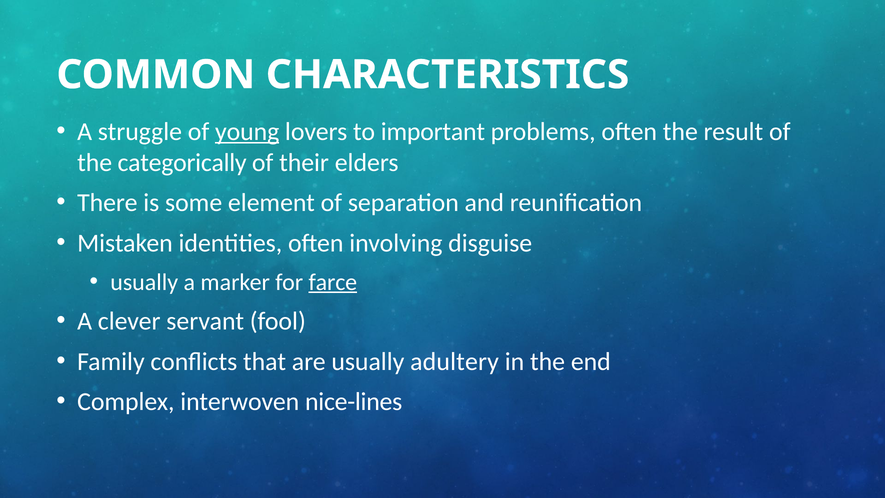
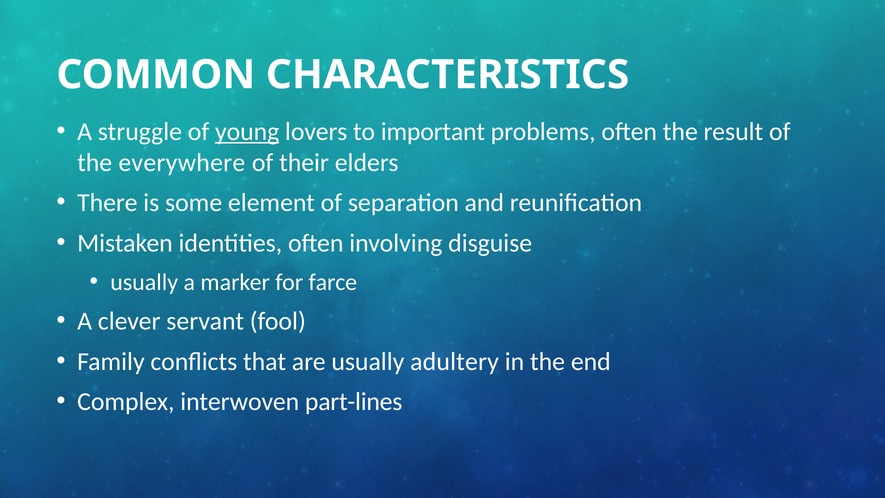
categorically: categorically -> everywhere (182, 163)
farce underline: present -> none (333, 282)
nice-lines: nice-lines -> part-lines (354, 402)
